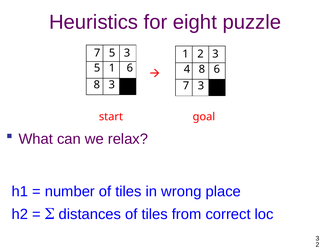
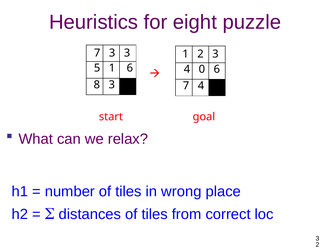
7 5: 5 -> 3 (112, 53)
4 8: 8 -> 0 (202, 69)
7 3: 3 -> 4 (201, 86)
